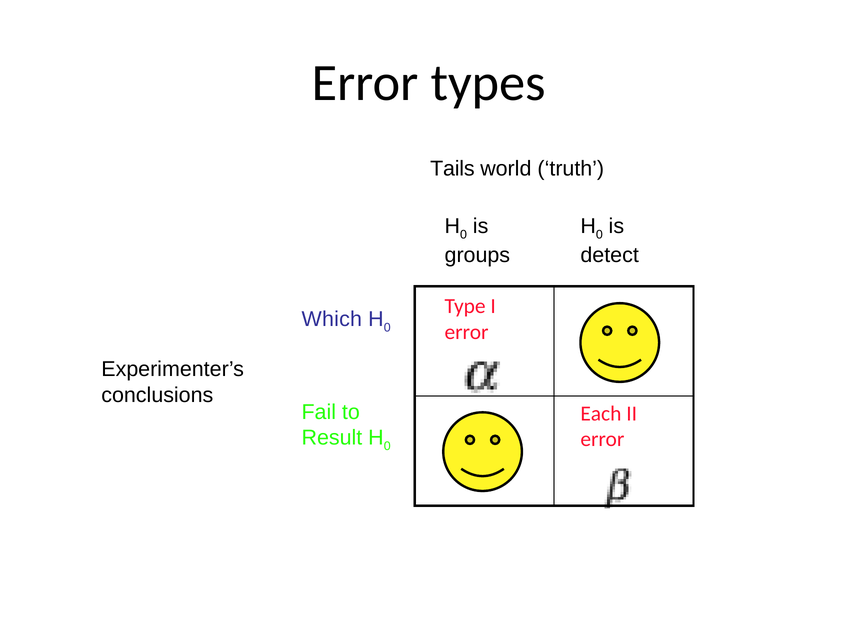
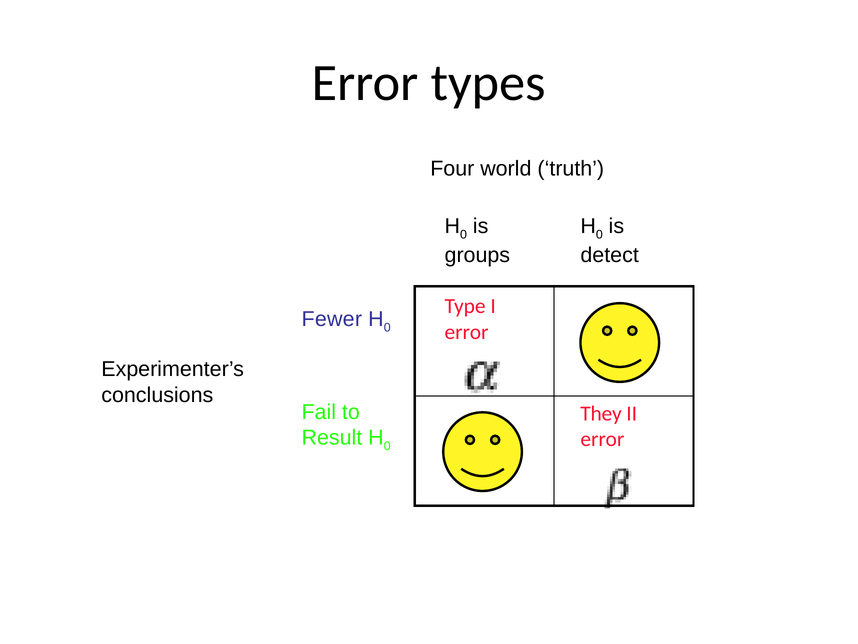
Tails: Tails -> Four (452, 169)
Which: Which -> Fewer (332, 319)
Each: Each -> They (601, 413)
